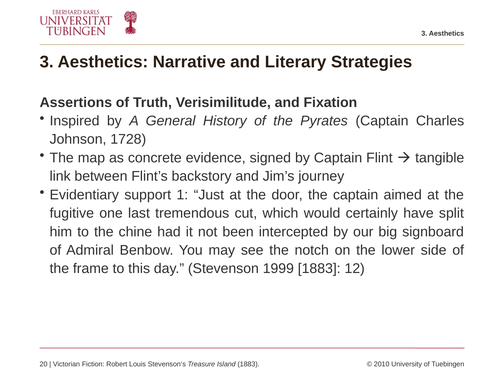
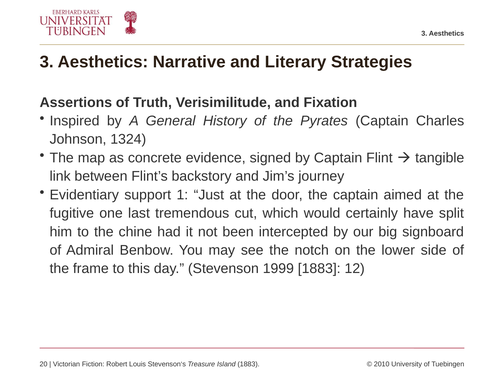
1728: 1728 -> 1324 (128, 139)
